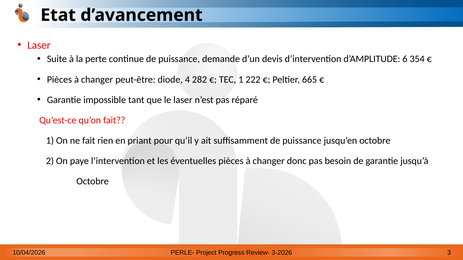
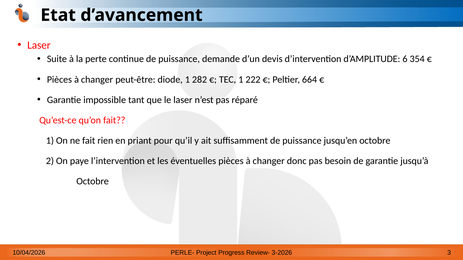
diode 4: 4 -> 1 (187, 80)
665: 665 -> 664 (310, 80)
